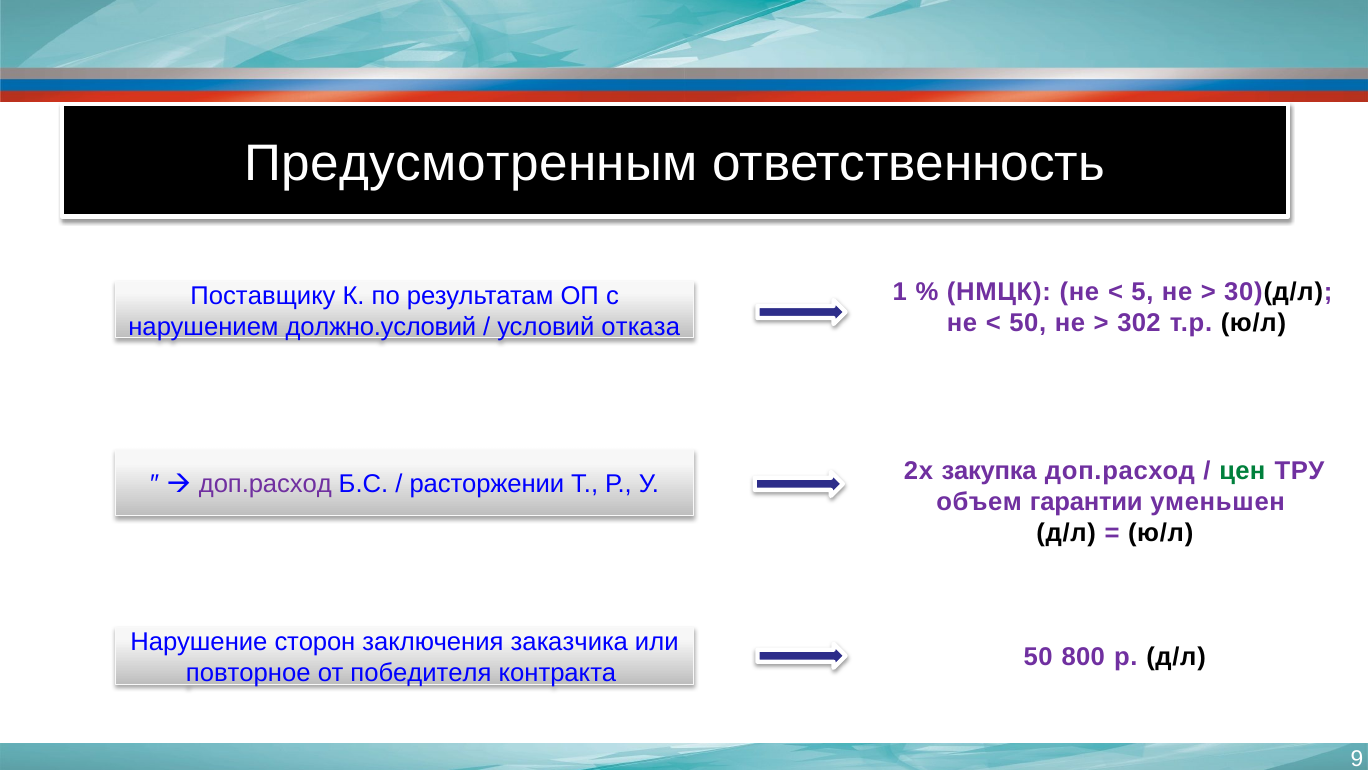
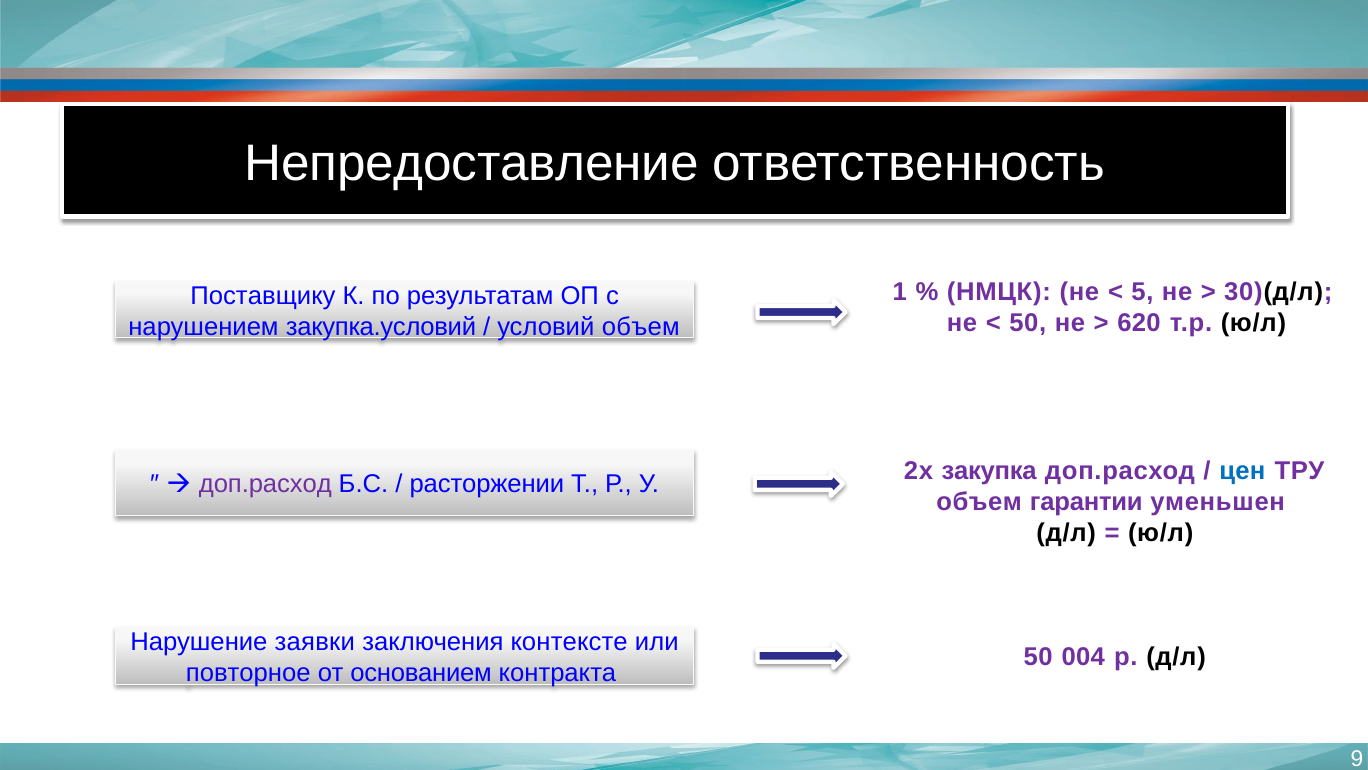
Предусмотренным: Предусмотренным -> Непредоставление (472, 164)
302: 302 -> 620 (1139, 323)
должно.условий: должно.условий -> закупка.условий (381, 326)
условий отказа: отказа -> объем (641, 326)
цен colour: green -> blue (1242, 471)
сторон: сторон -> заявки (315, 642)
заказчика: заказчика -> контексте (569, 642)
800: 800 -> 004 (1083, 657)
победителя: победителя -> основанием (421, 672)
